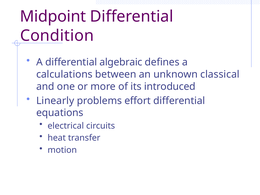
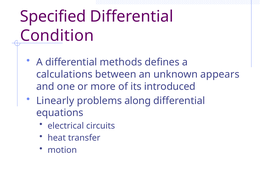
Midpoint: Midpoint -> Specified (53, 16)
algebraic: algebraic -> methods (121, 62)
classical: classical -> appears (220, 74)
effort: effort -> along (138, 101)
